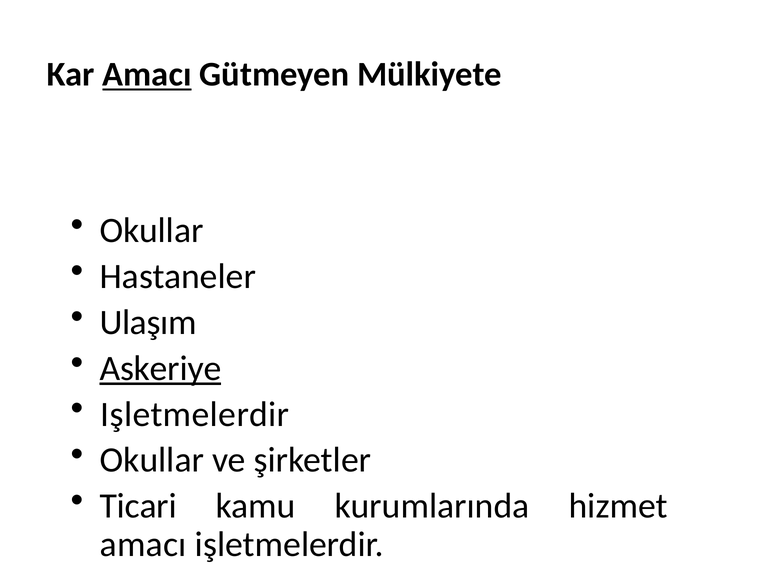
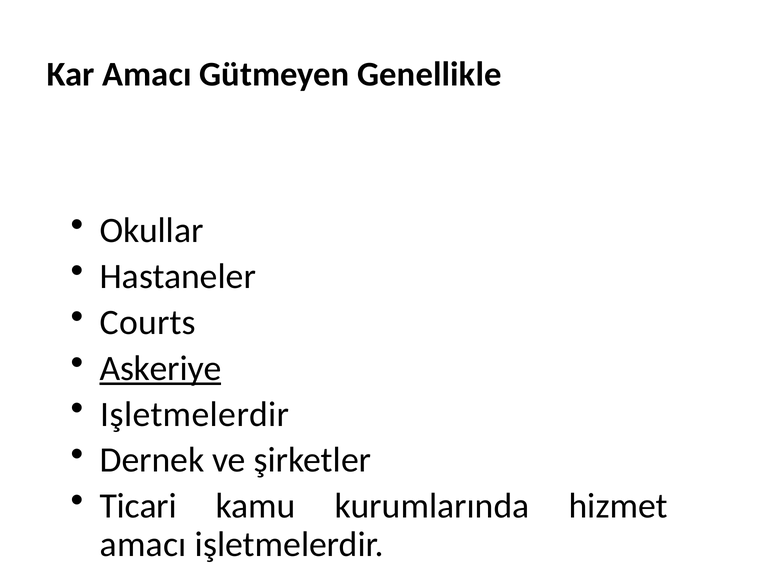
Amacı underline: present -> none (147, 74)
Mülkiyete: Mülkiyete -> Genellikle (429, 74)
Ulaşım: Ulaşım -> Courts (148, 323)
Okullar: Okullar -> Dernek (152, 460)
